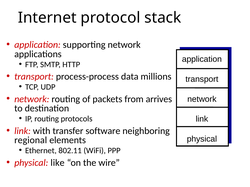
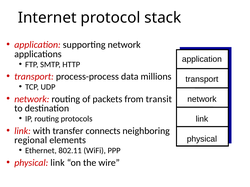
arrives: arrives -> transit (159, 99)
software: software -> connects (103, 131)
physical like: like -> link (58, 163)
